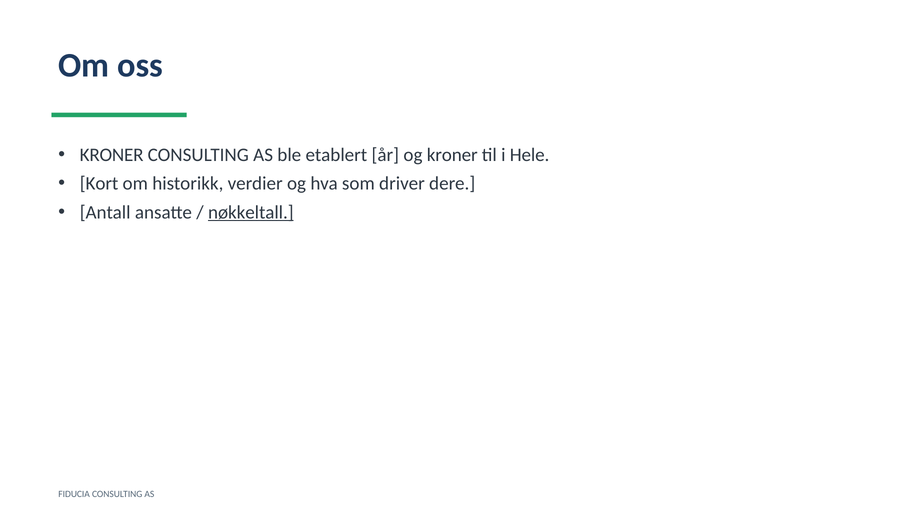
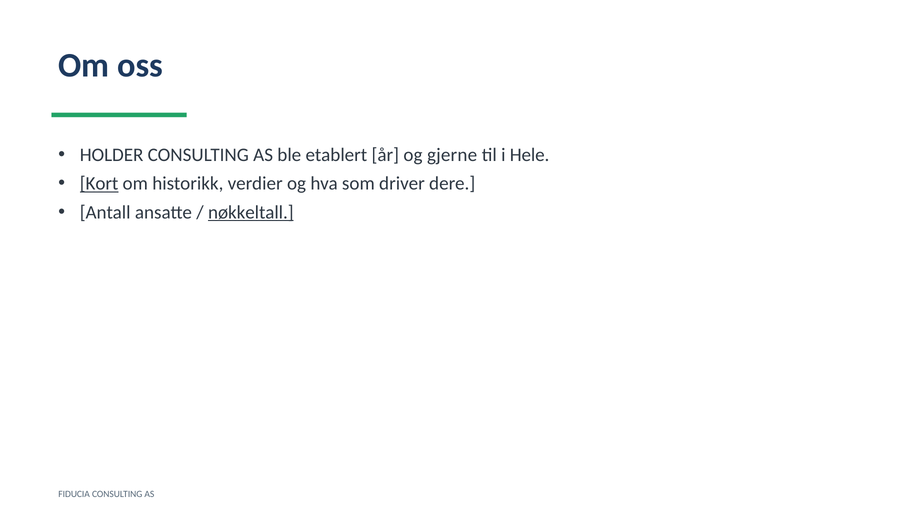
KRONER: KRONER -> HOLDER (112, 155)
og kroner: kroner -> gjerne (452, 155)
Kort underline: none -> present (99, 184)
